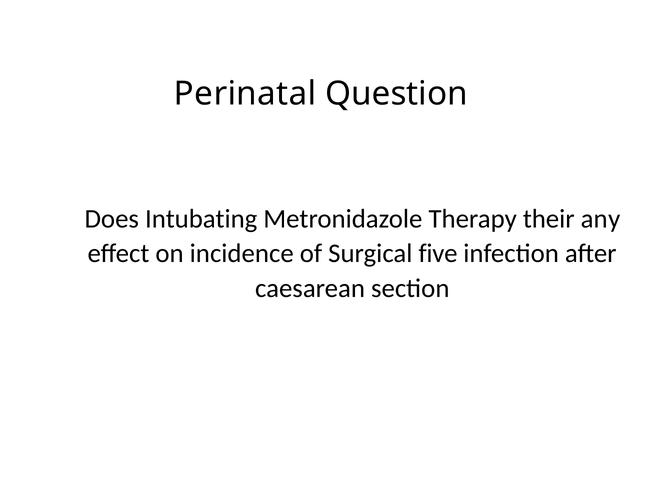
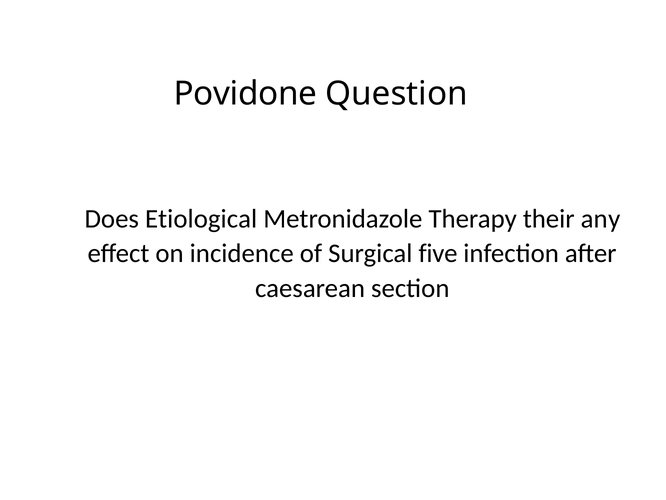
Perinatal: Perinatal -> Povidone (245, 94)
Intubating: Intubating -> Etiological (201, 219)
